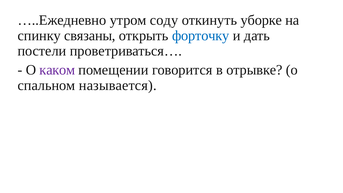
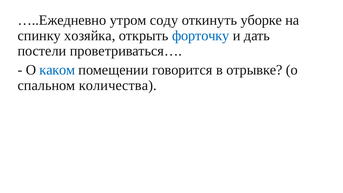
связаны: связаны -> хозяйка (90, 36)
каком colour: purple -> blue (57, 70)
называется: называется -> количества (118, 85)
